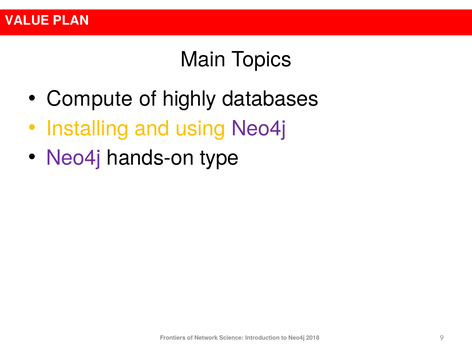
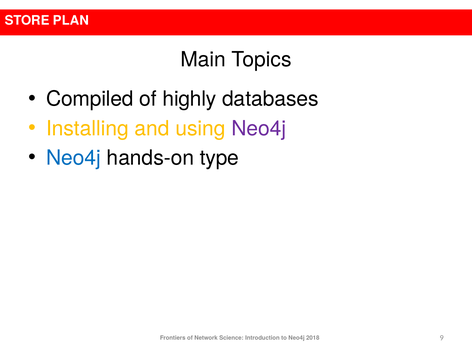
VALUE: VALUE -> STORE (27, 21)
Compute: Compute -> Compiled (90, 99)
Neo4j colour: purple -> blue (73, 158)
